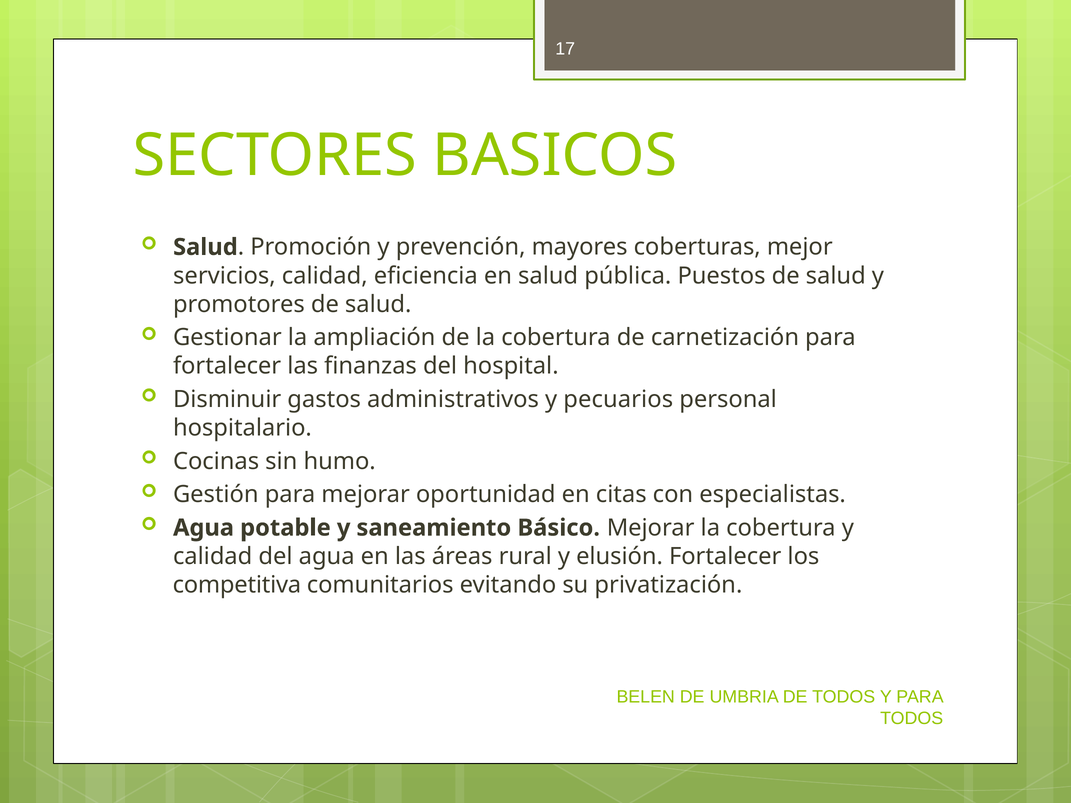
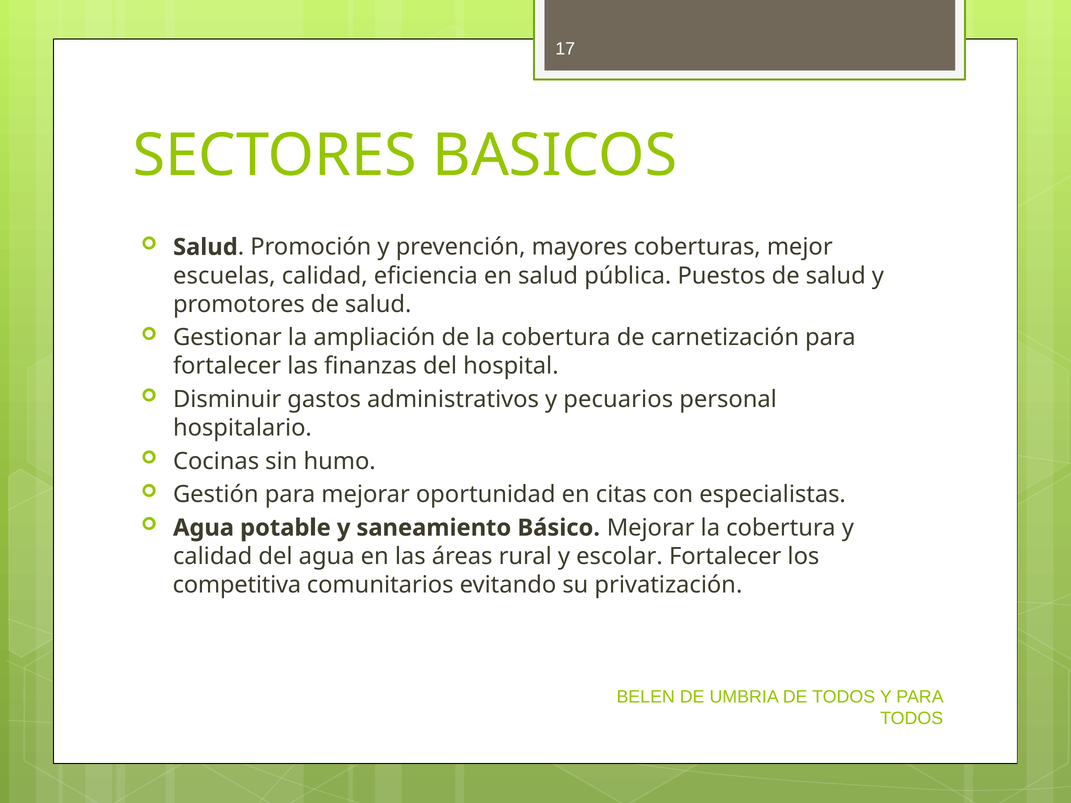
servicios: servicios -> escuelas (224, 276)
elusión: elusión -> escolar (619, 556)
